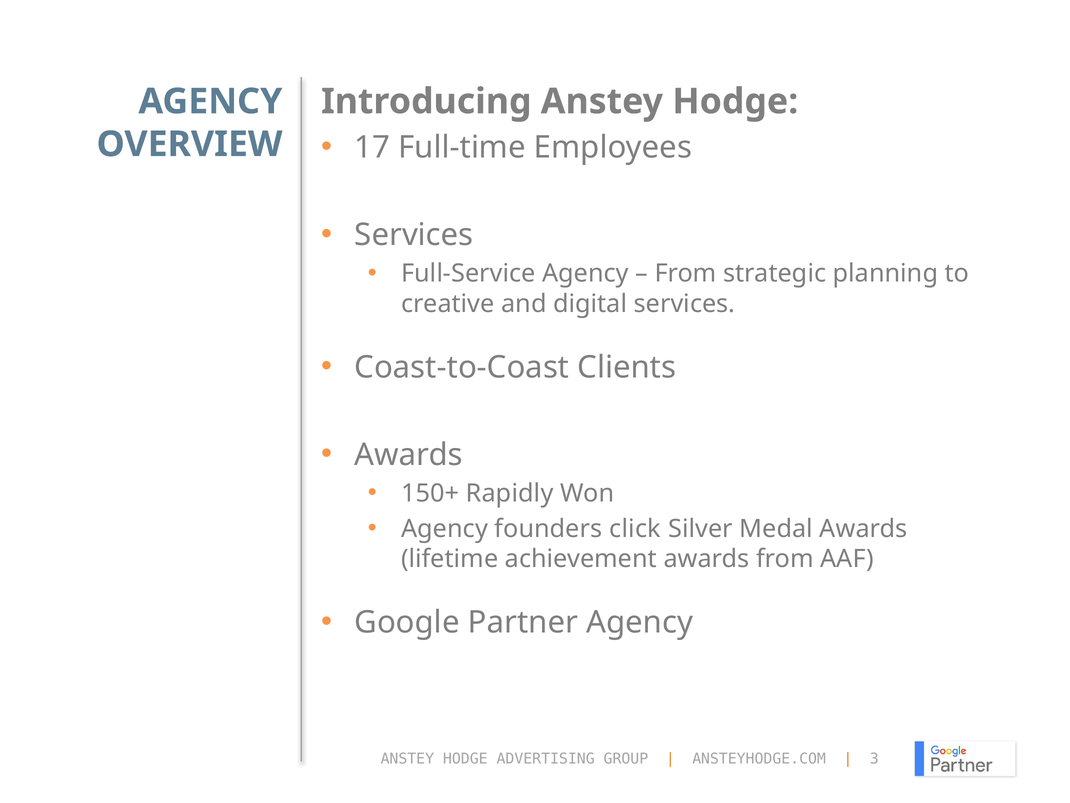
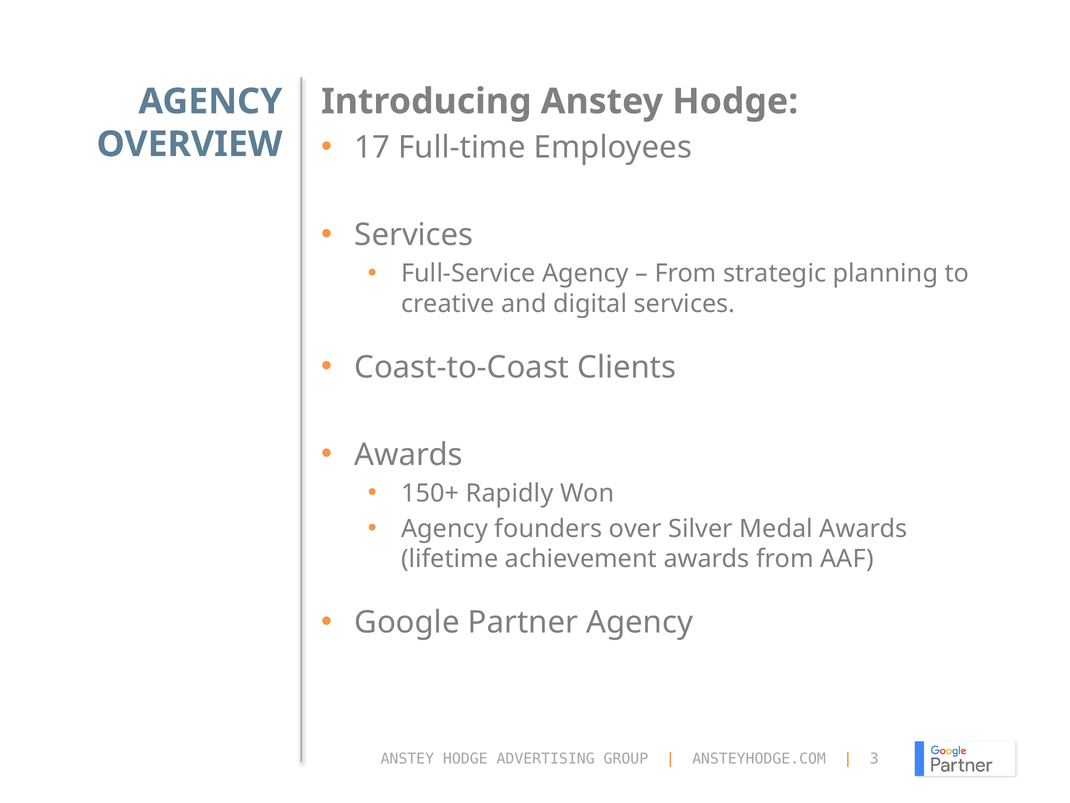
click: click -> over (635, 528)
